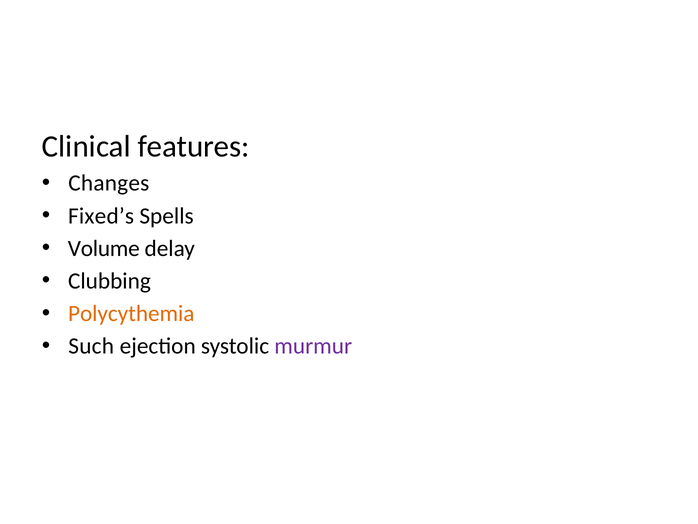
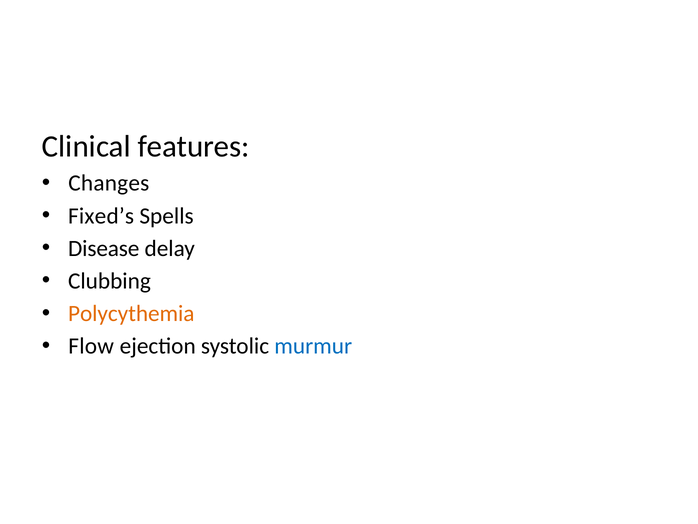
Volume: Volume -> Disease (104, 248)
Such: Such -> Flow (91, 346)
murmur colour: purple -> blue (313, 346)
